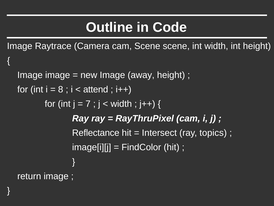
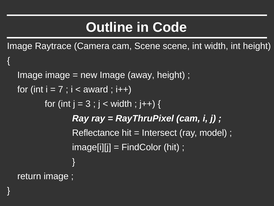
8: 8 -> 7 (61, 89)
attend: attend -> award (96, 89)
7: 7 -> 3 (88, 104)
topics: topics -> model (213, 133)
